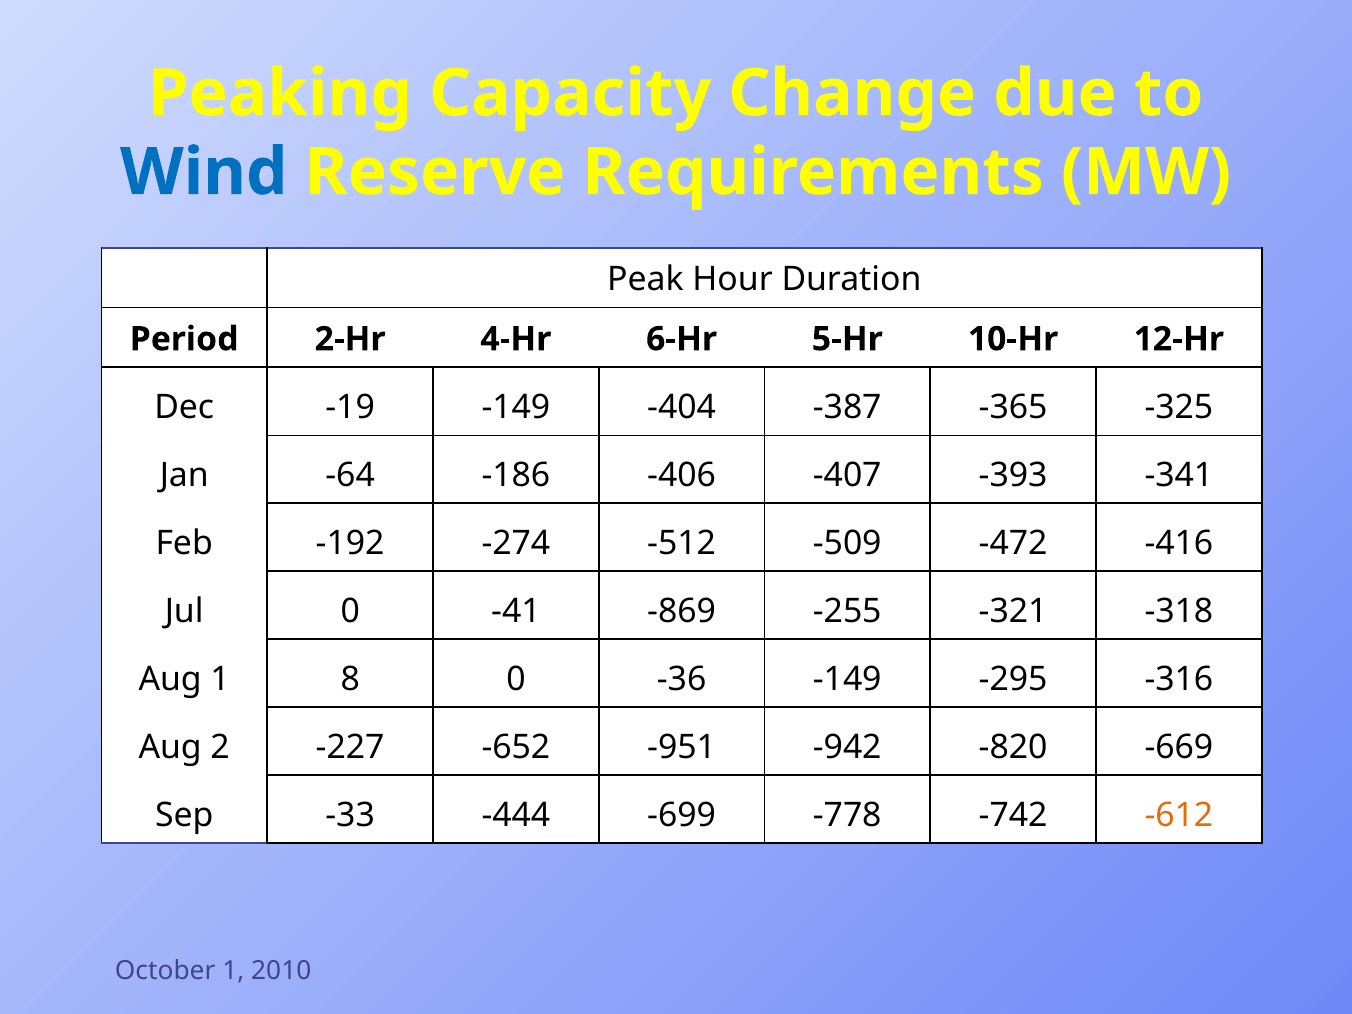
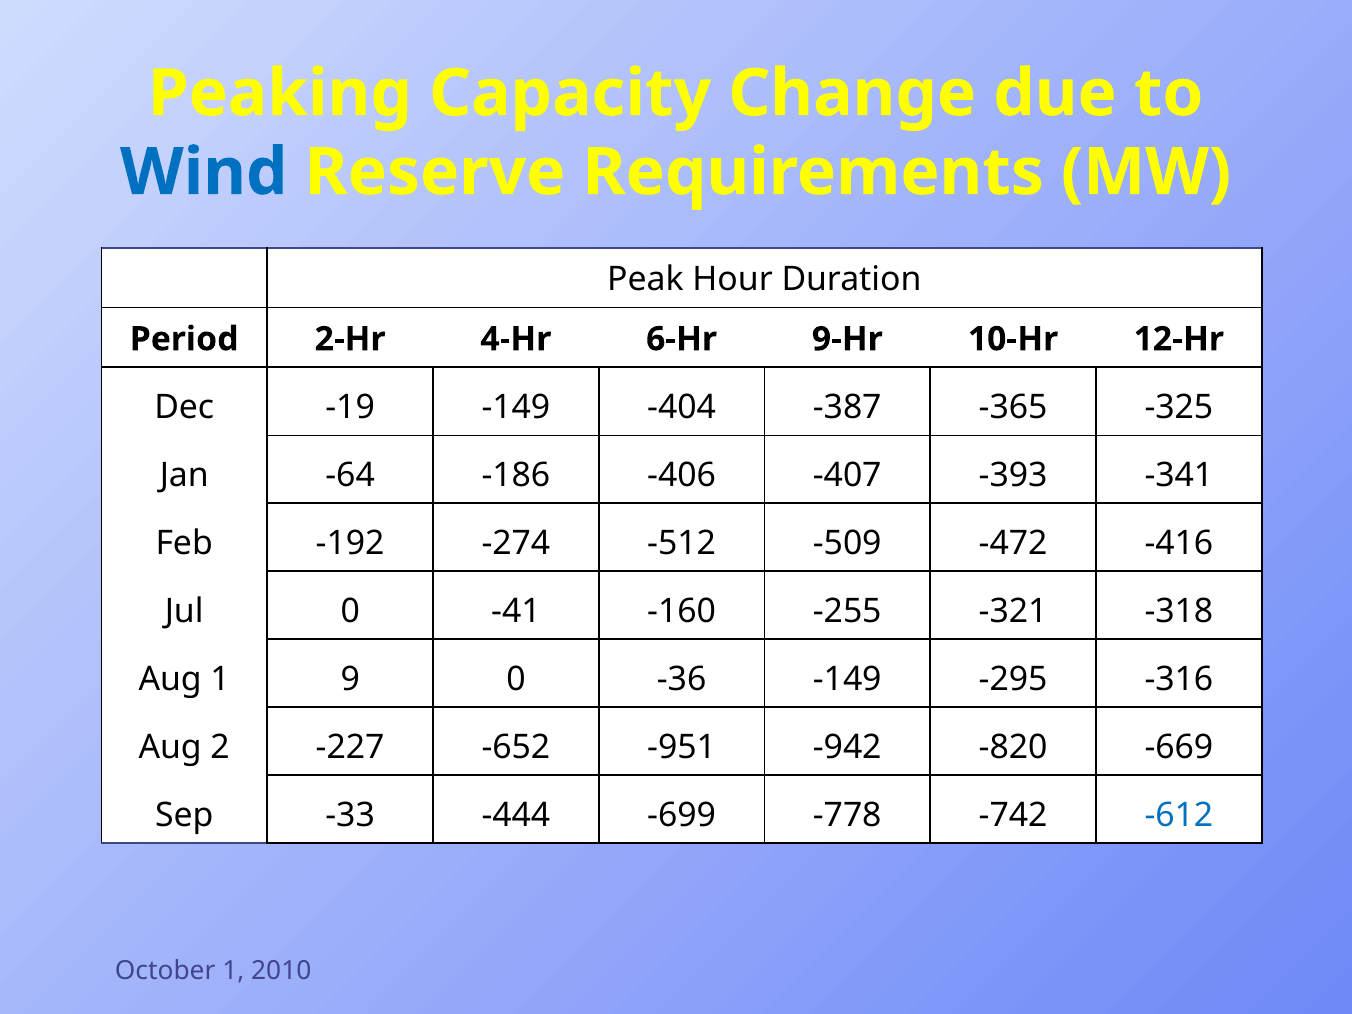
5-Hr: 5-Hr -> 9-Hr (847, 339)
-869: -869 -> -160 (682, 611)
8: 8 -> 9 (350, 679)
-612 colour: orange -> blue (1179, 815)
